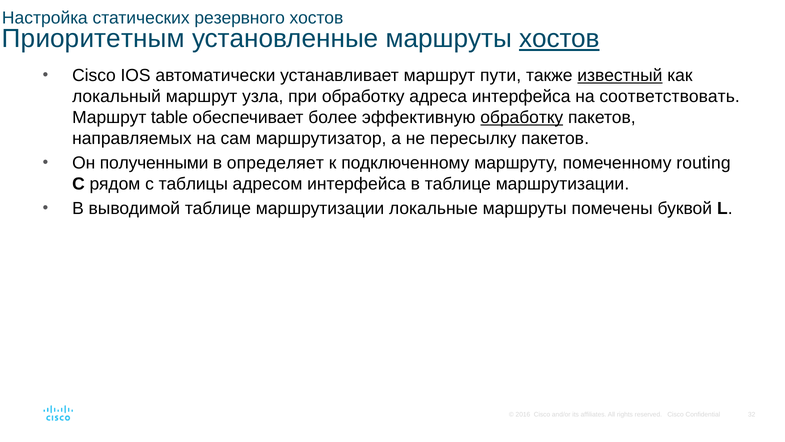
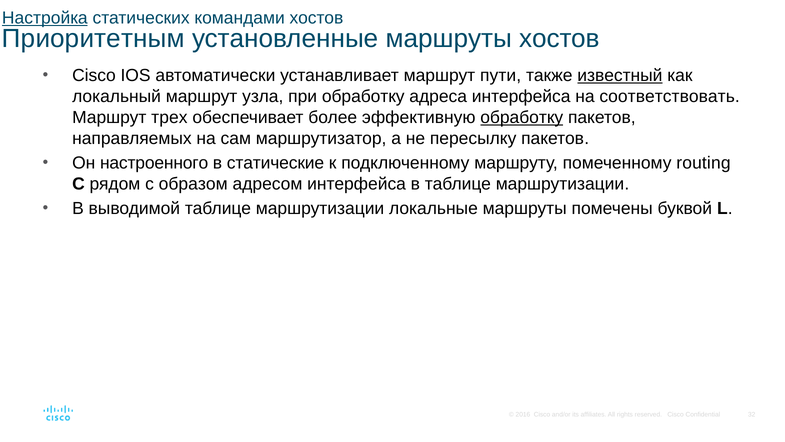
Настройка underline: none -> present (45, 18)
резервного: резервного -> командами (240, 18)
хостов underline: present -> none (559, 39)
table: table -> трех (169, 117)
полученными: полученными -> настроенного (154, 163)
определяет: определяет -> статические (276, 163)
таблицы: таблицы -> образом (193, 184)
